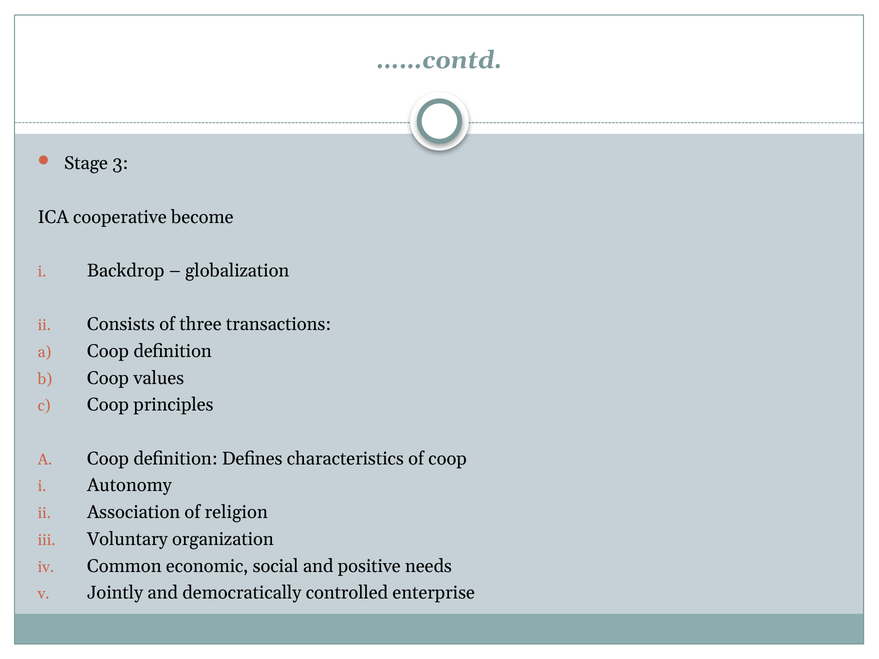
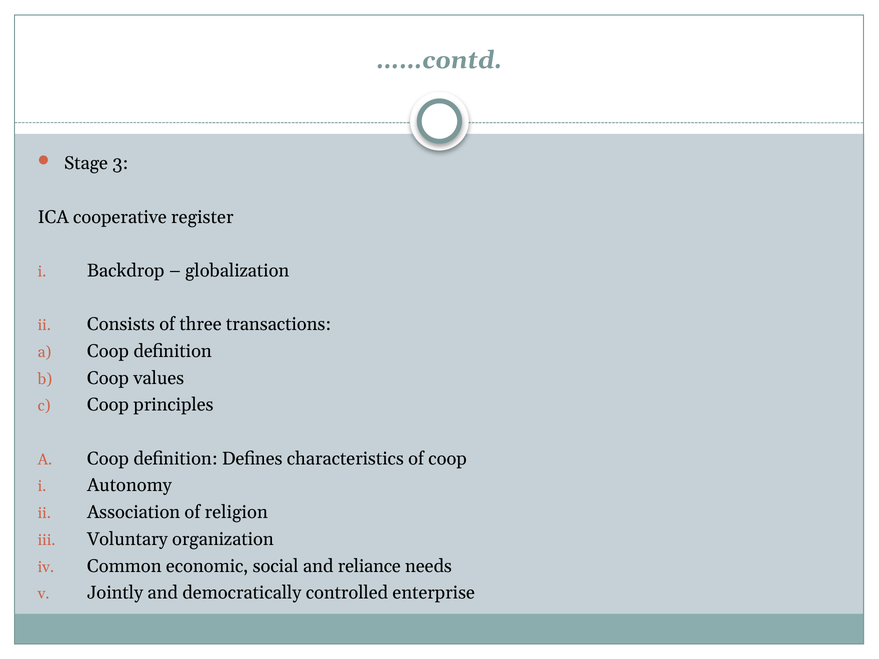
become: become -> register (202, 217)
positive: positive -> reliance (369, 566)
